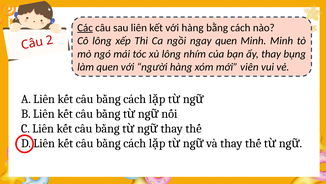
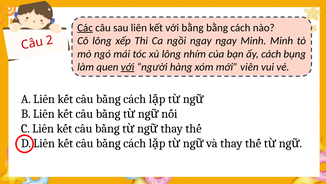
với hàng: hàng -> bằng (193, 28)
ngay quen: quen -> ngay (226, 41)
ấy thay: thay -> cách (271, 54)
với underline: none -> present (128, 67)
